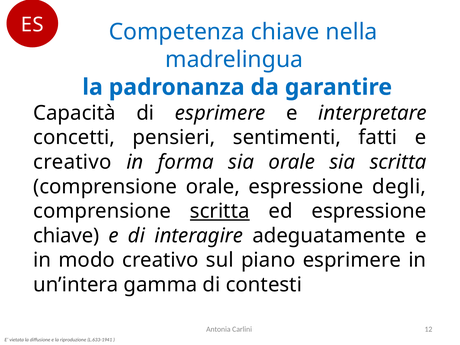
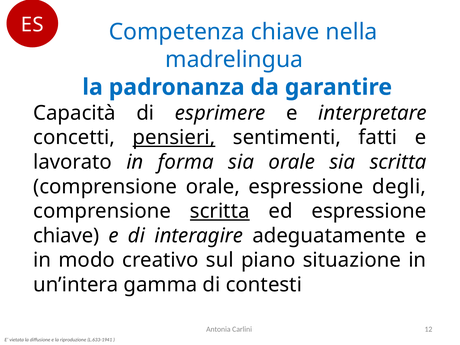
pensieri underline: none -> present (174, 138)
creativo: creativo -> lavorato (73, 162)
piano esprimere: esprimere -> situazione (352, 260)
